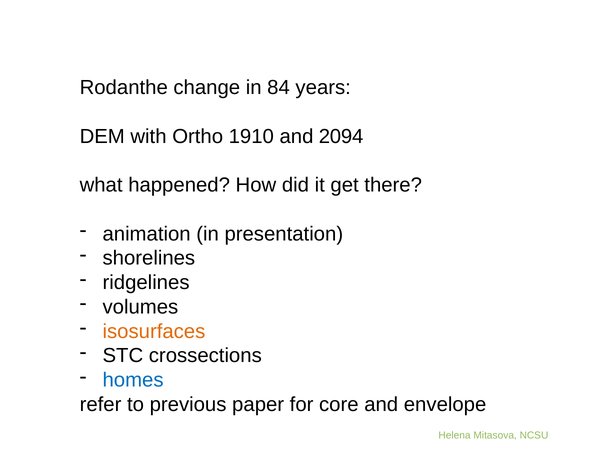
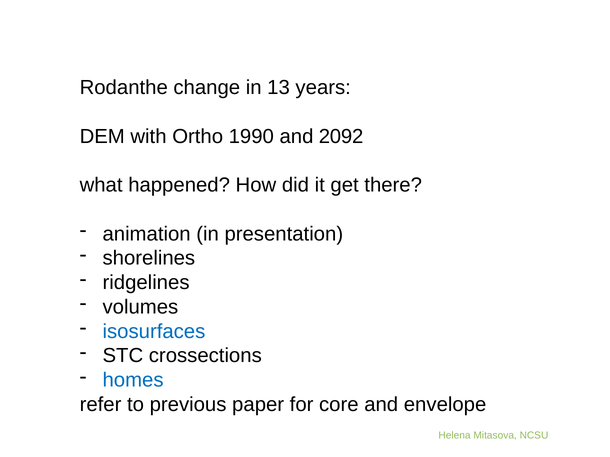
84: 84 -> 13 (279, 88)
1910: 1910 -> 1990 (251, 137)
2094: 2094 -> 2092 (341, 137)
isosurfaces colour: orange -> blue (154, 332)
